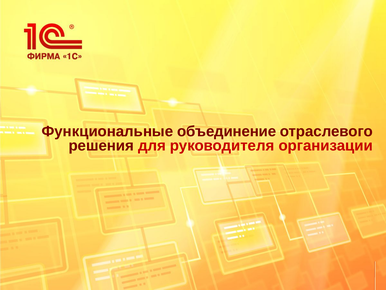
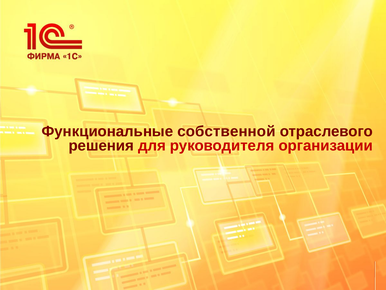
объединение: объединение -> собственной (226, 131)
